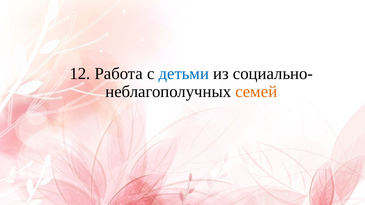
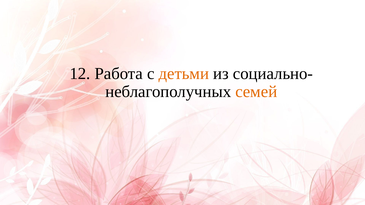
детьми colour: blue -> orange (184, 74)
